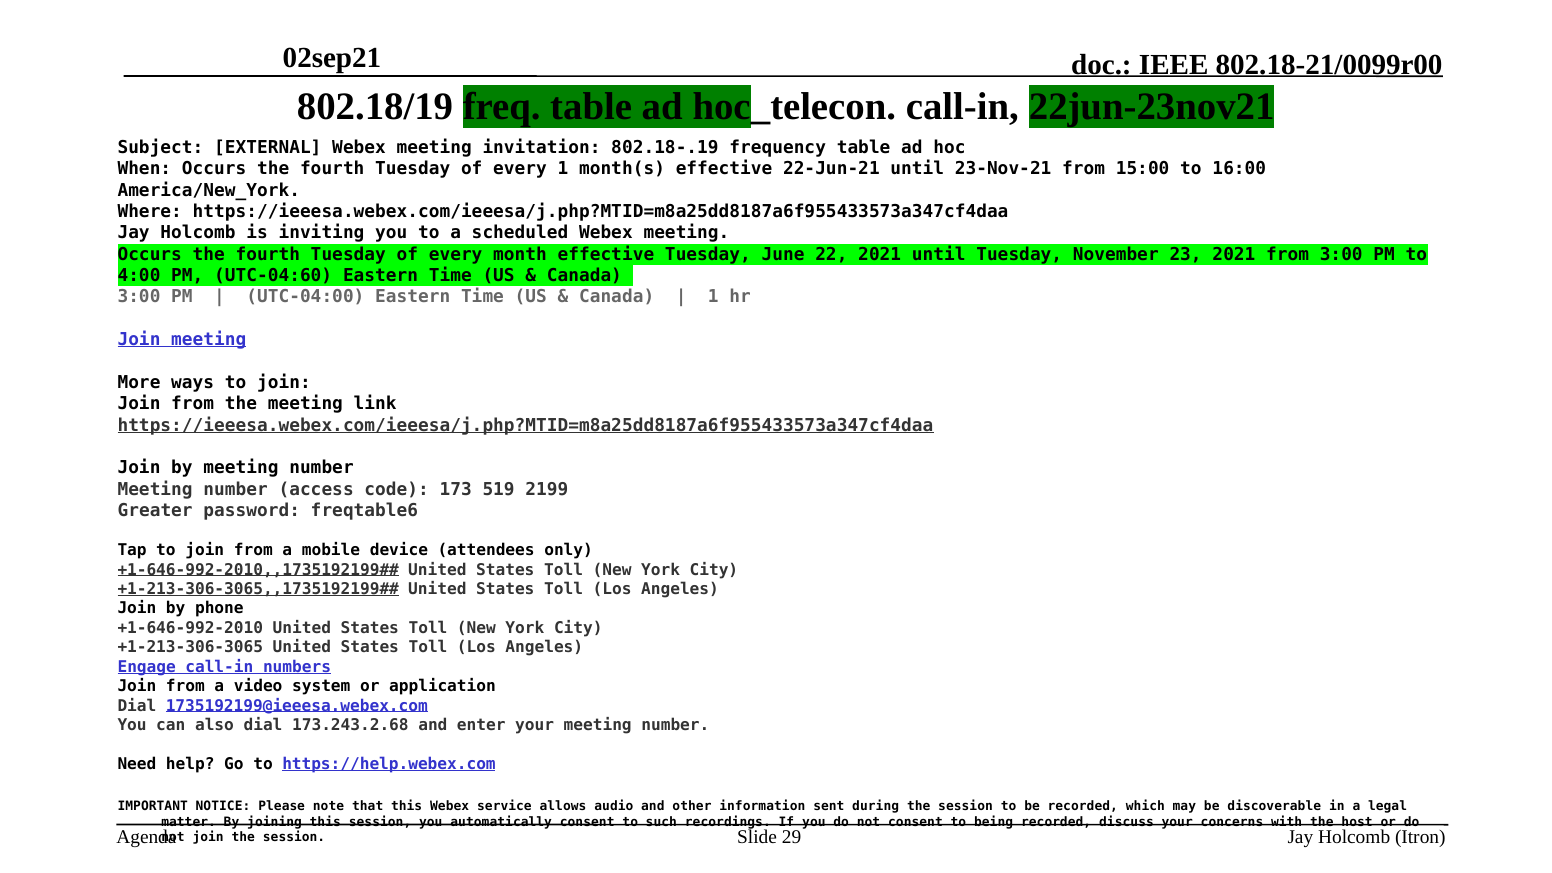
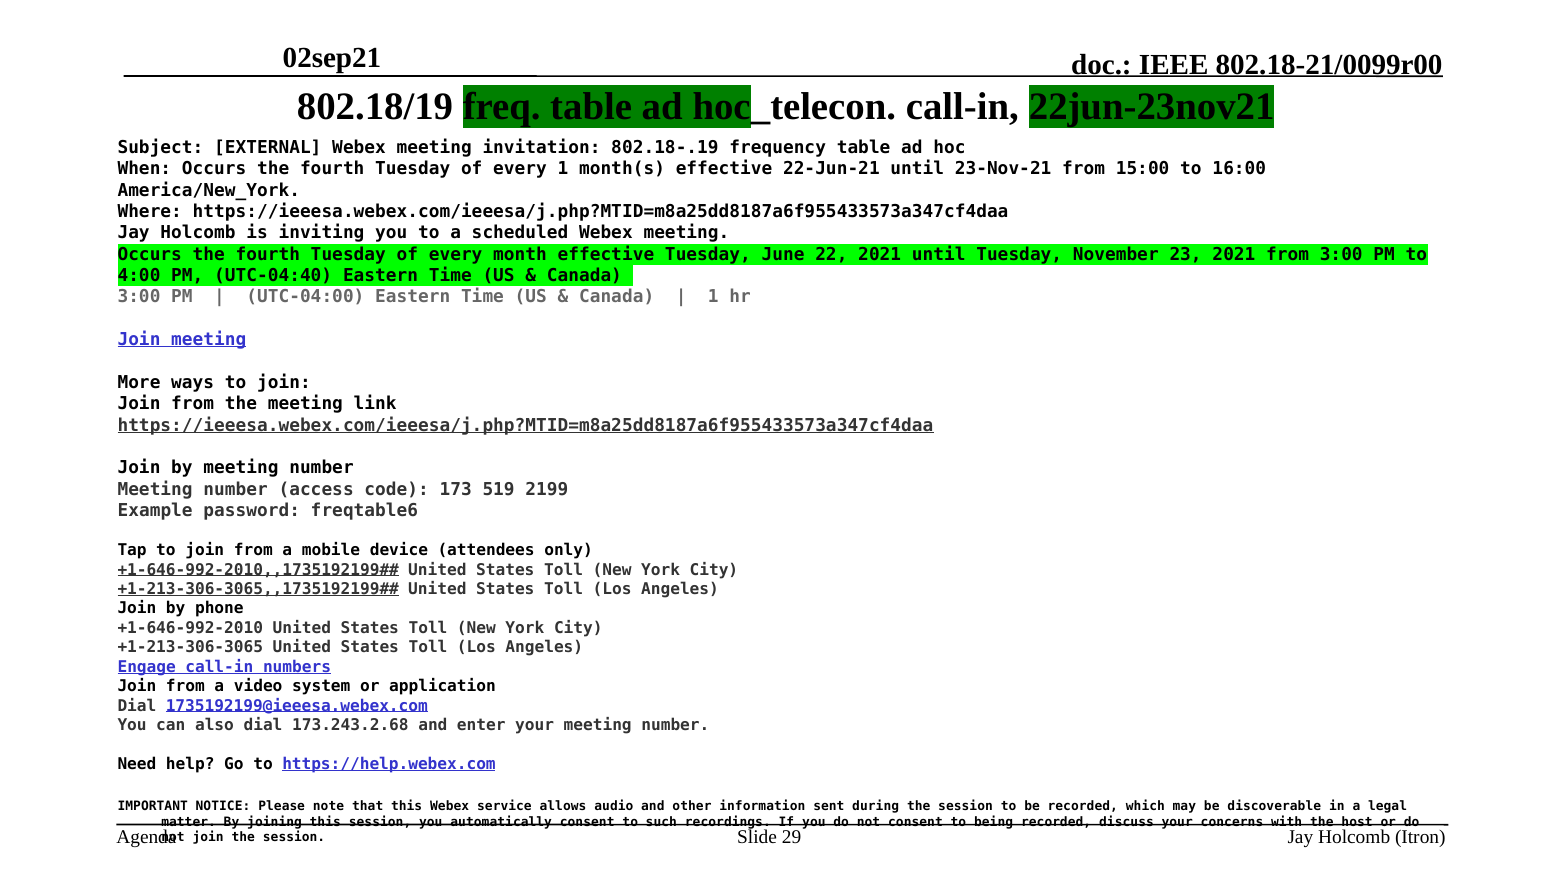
UTC-04:60: UTC-04:60 -> UTC-04:40 (273, 276)
Greater: Greater -> Example (155, 511)
